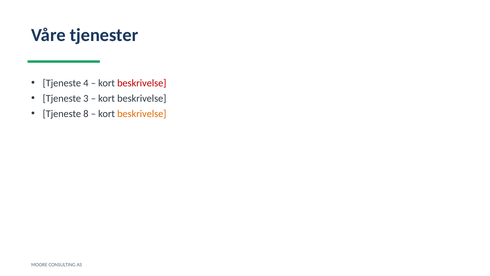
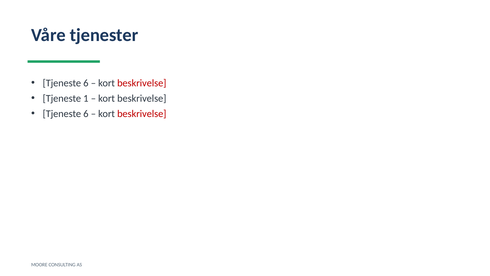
4: 4 -> 6 (86, 83)
3: 3 -> 1 (86, 98)
8: 8 -> 6 (86, 114)
beskrivelse colour: orange -> red (142, 114)
